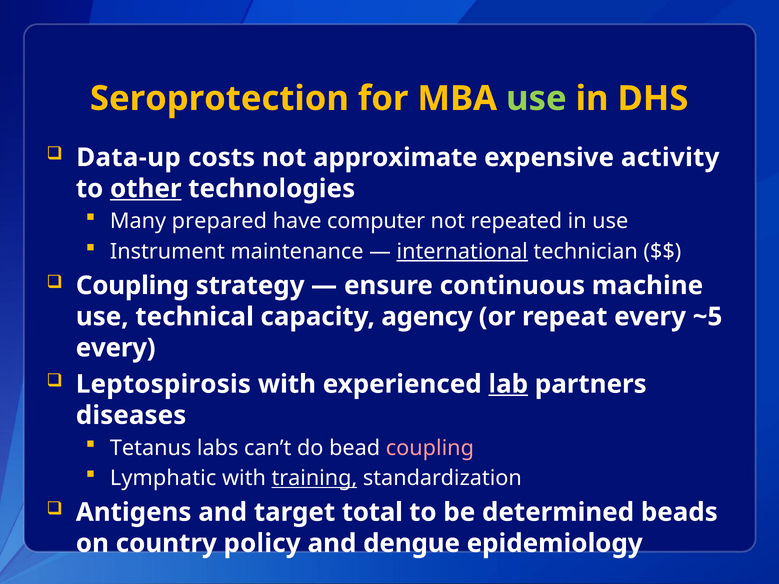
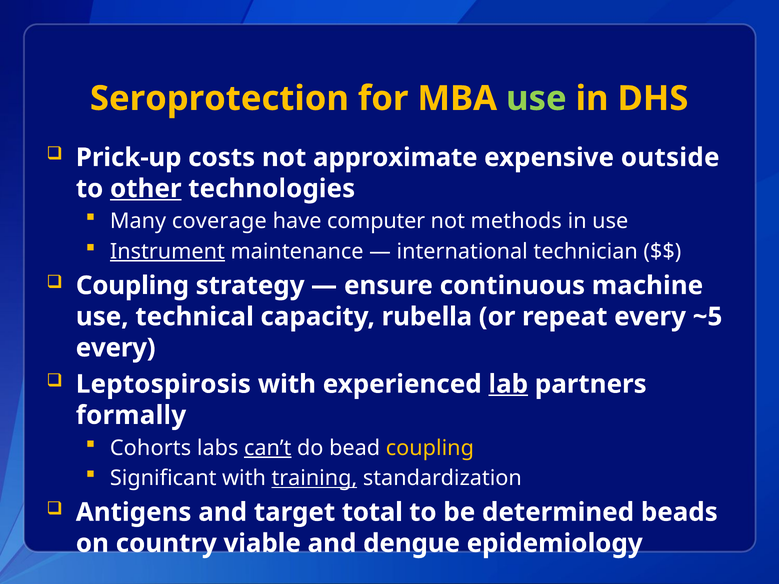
Data-up: Data-up -> Prick-up (129, 158)
activity: activity -> outside (670, 158)
prepared: prepared -> coverage (219, 221)
repeated: repeated -> methods (516, 221)
Instrument underline: none -> present (167, 252)
international underline: present -> none (462, 252)
agency: agency -> rubella (427, 317)
diseases: diseases -> formally (131, 415)
Tetanus: Tetanus -> Cohorts (151, 448)
can’t underline: none -> present (268, 448)
coupling colour: pink -> yellow (430, 448)
Lymphatic: Lymphatic -> Significant (163, 478)
policy: policy -> viable (262, 544)
